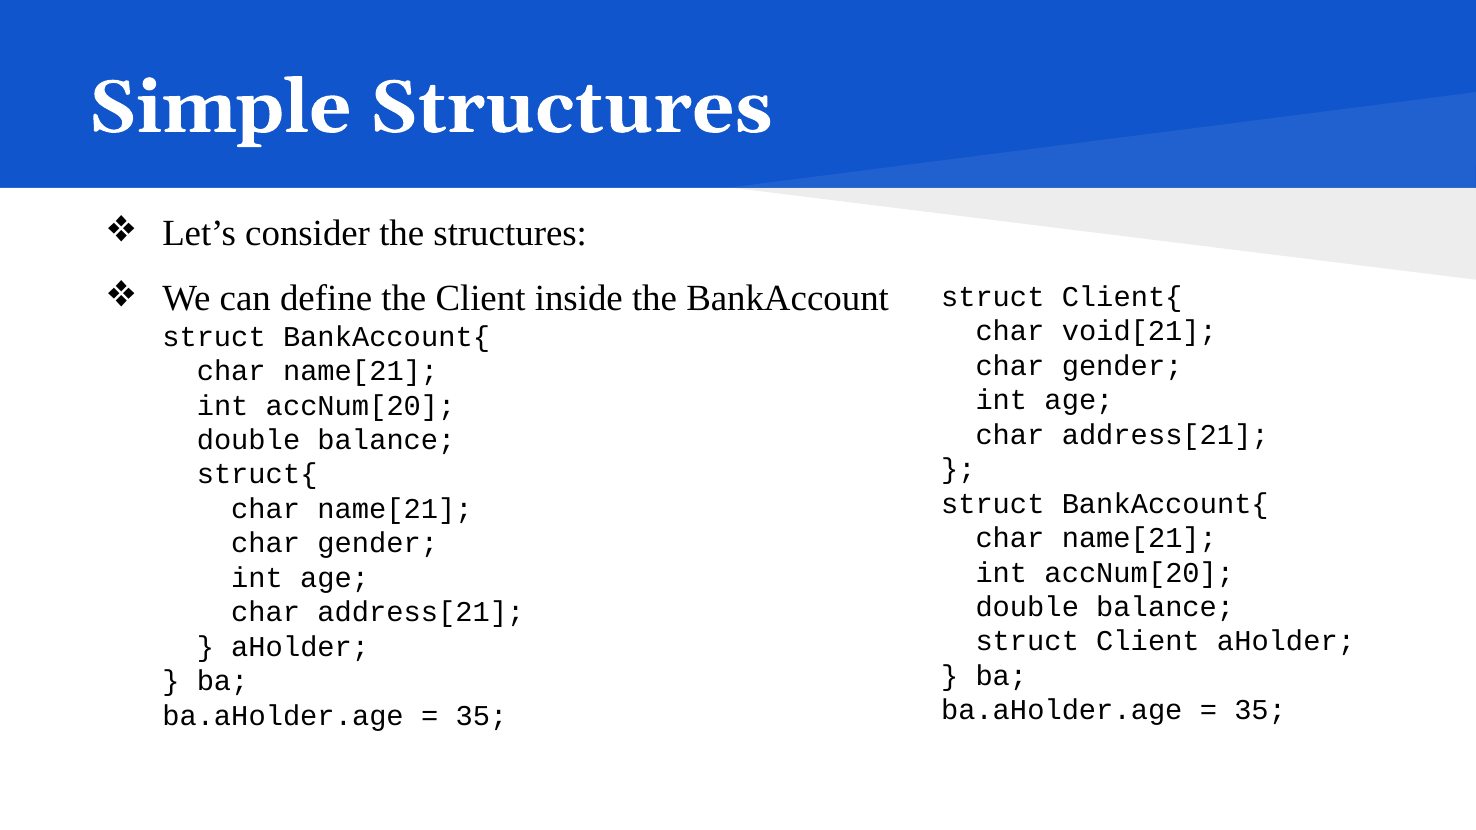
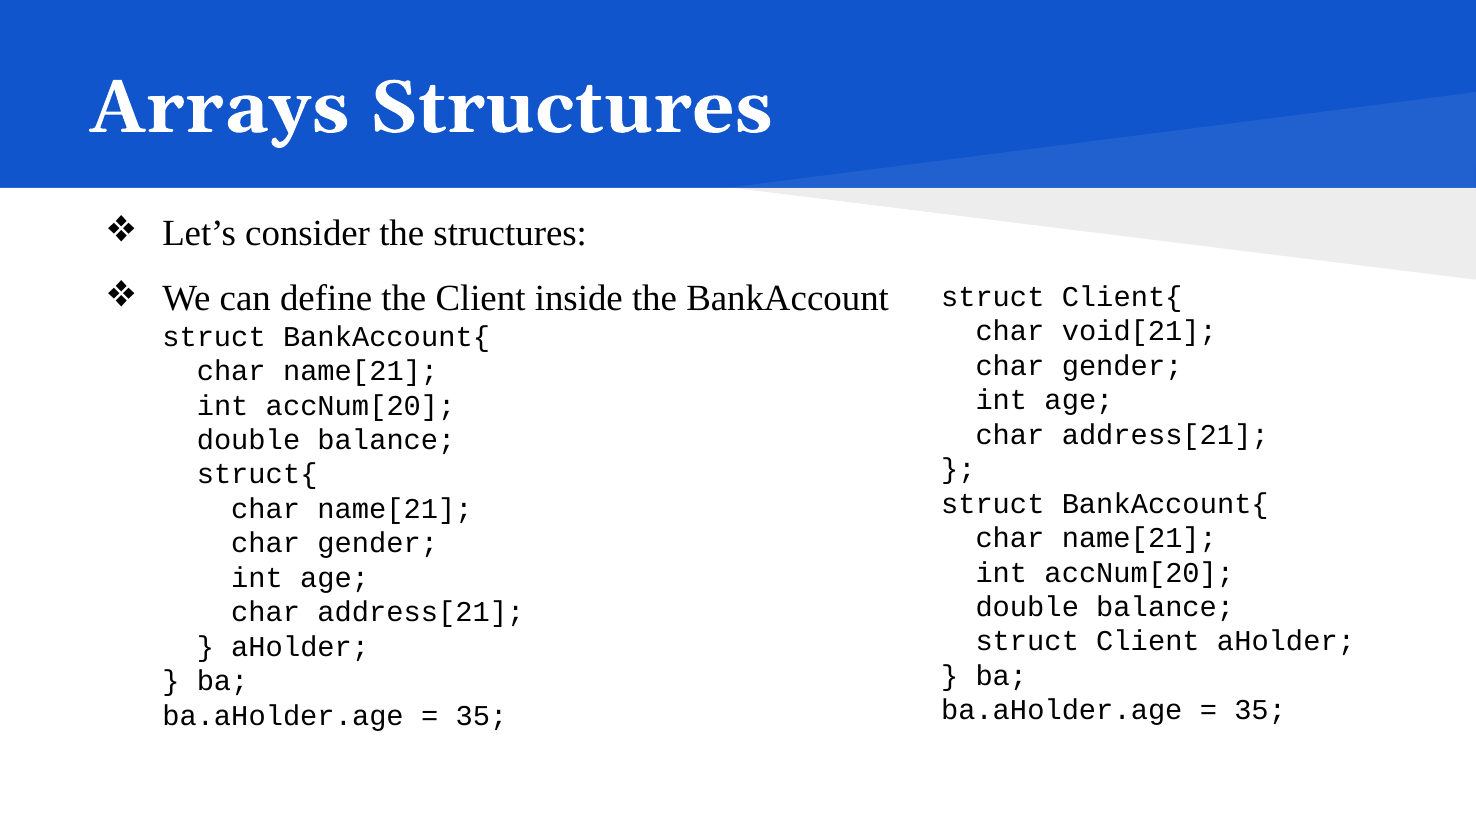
Simple: Simple -> Arrays (219, 108)
